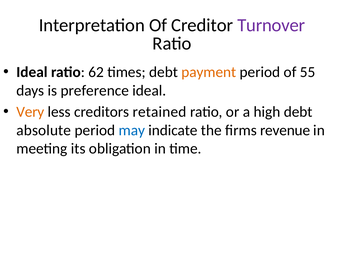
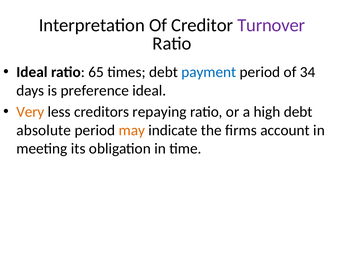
62: 62 -> 65 (96, 72)
payment colour: orange -> blue (209, 72)
55: 55 -> 34 (308, 72)
retained: retained -> repaying (160, 112)
may colour: blue -> orange (132, 130)
revenue: revenue -> account (285, 130)
